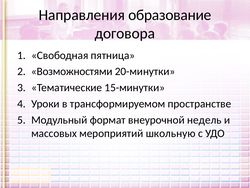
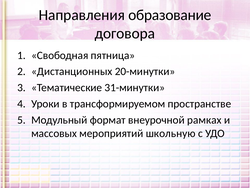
Возможностями: Возможностями -> Дистанционных (72, 71)
15-минутки: 15-минутки -> 31-минутки (135, 87)
недель: недель -> рамках (204, 120)
